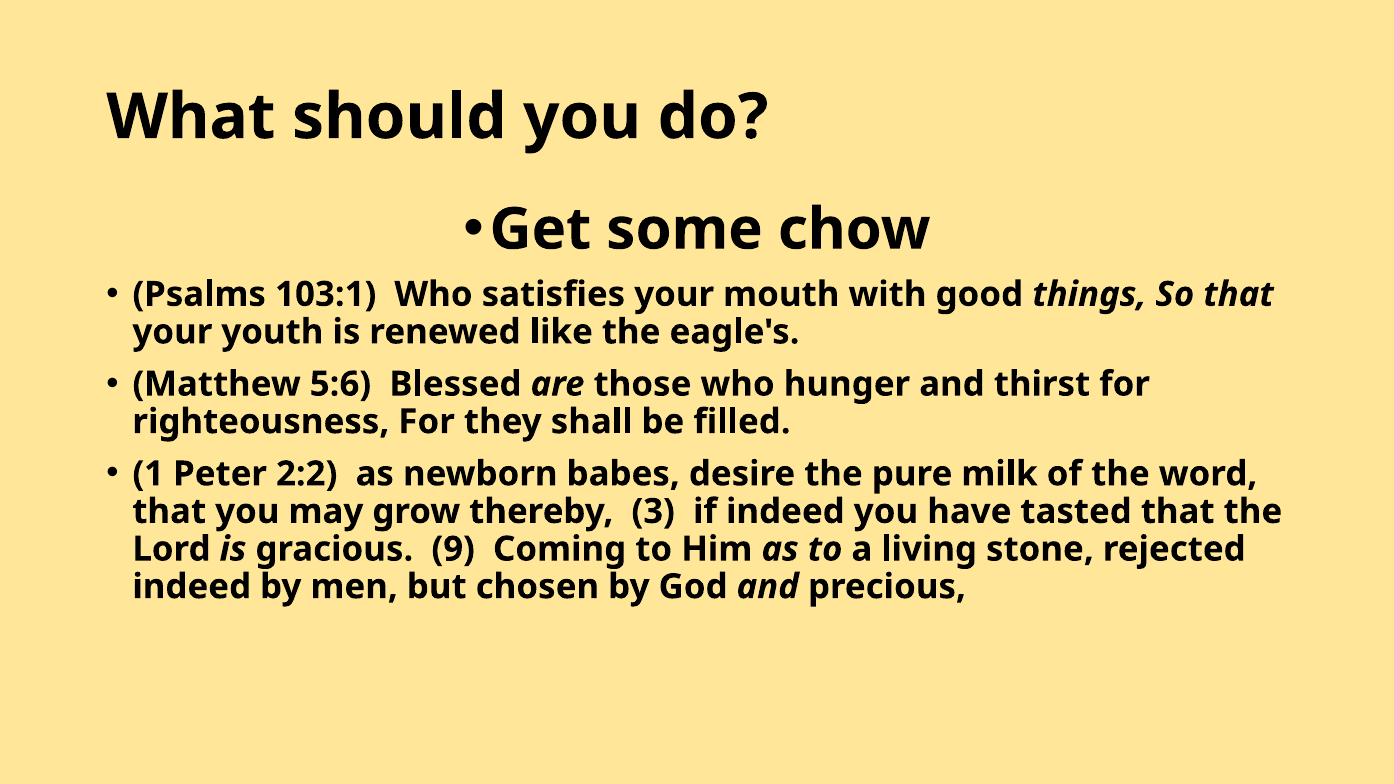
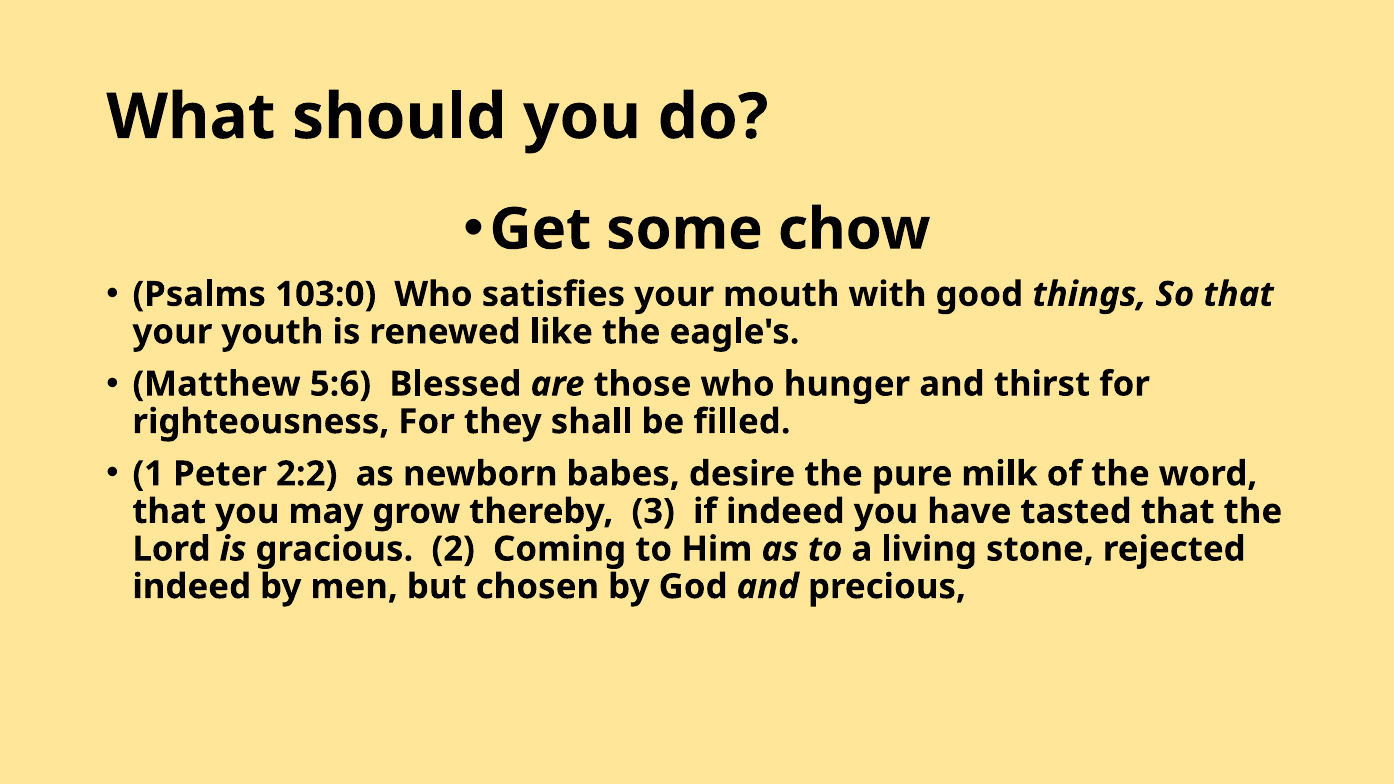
103:1: 103:1 -> 103:0 (326, 294)
9: 9 -> 2 (453, 549)
